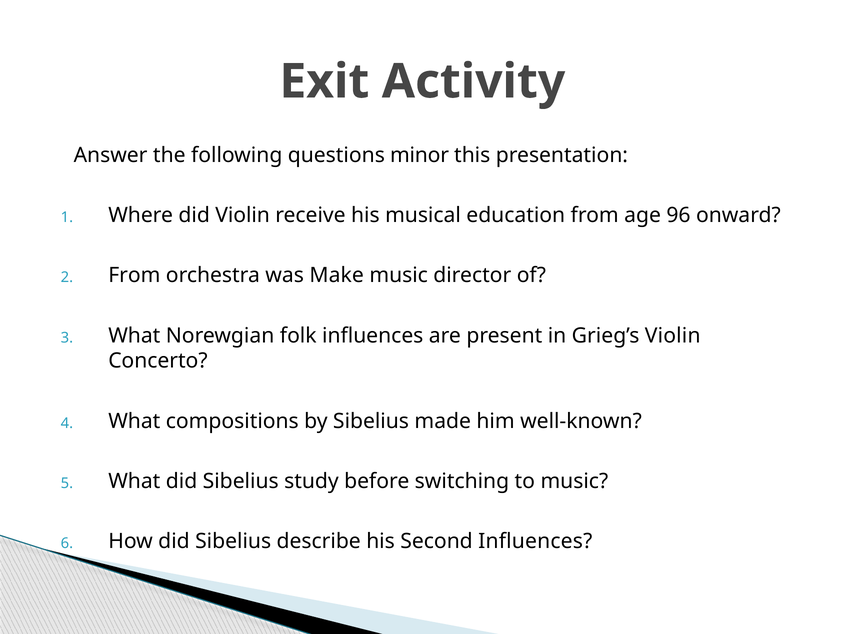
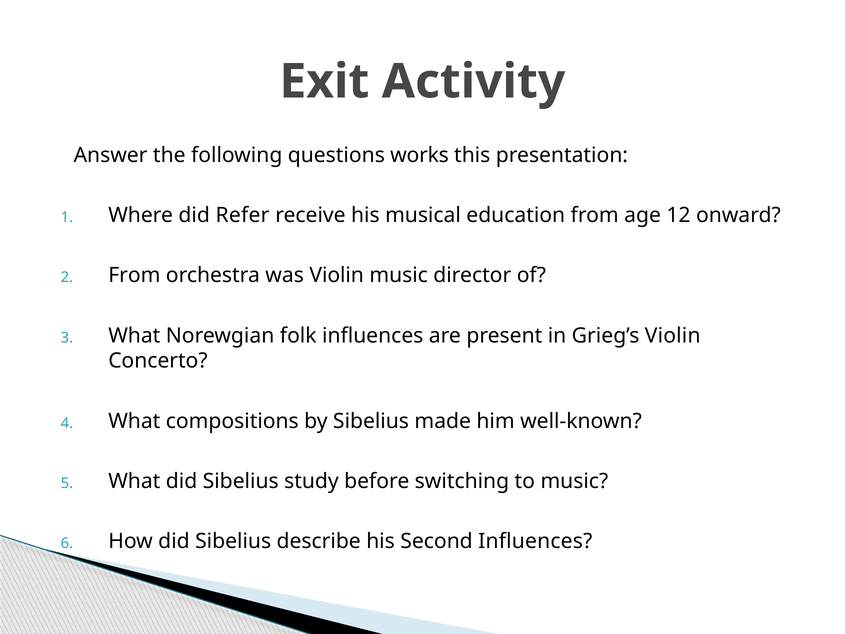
minor: minor -> works (420, 155)
did Violin: Violin -> Refer (242, 215)
96: 96 -> 12 (679, 215)
was Make: Make -> Violin (337, 275)
